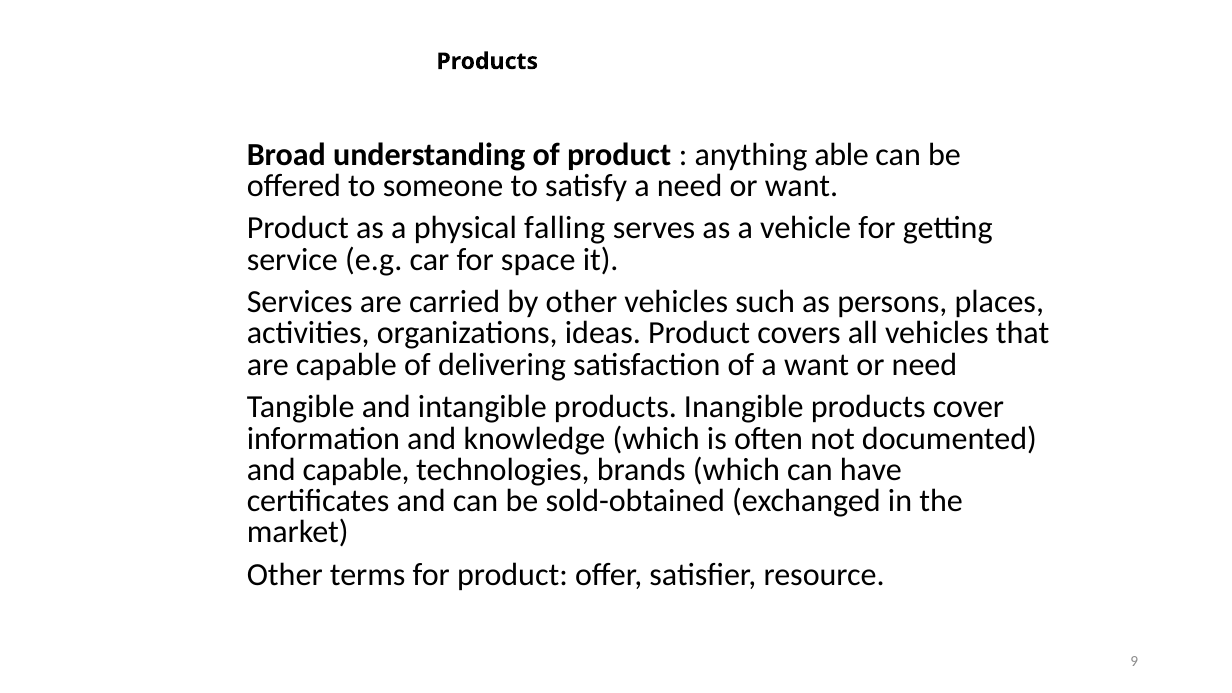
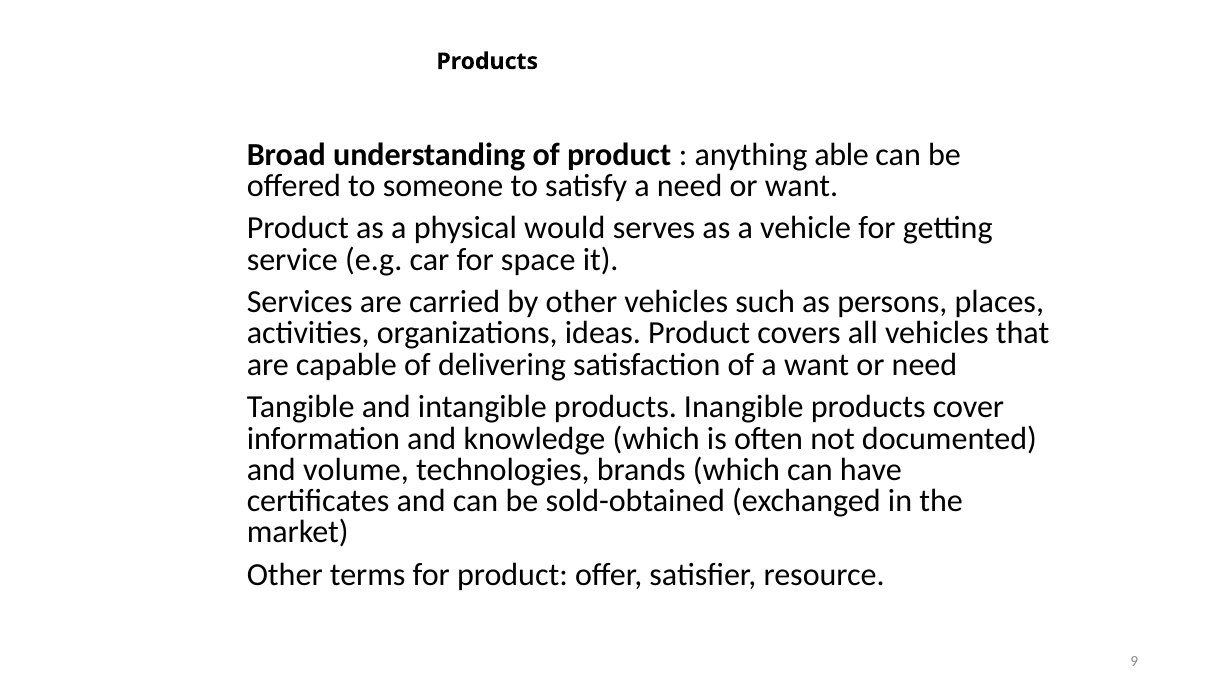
falling: falling -> would (565, 228)
and capable: capable -> volume (356, 470)
